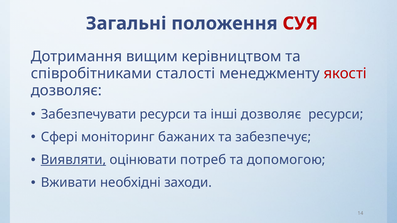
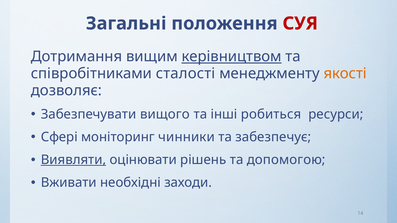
керівництвом underline: none -> present (232, 57)
якості colour: red -> orange (345, 74)
Забезпечувати ресурси: ресурси -> вищого (165, 114)
інші дозволяє: дозволяє -> робиться (271, 114)
бажаних: бажаних -> чинники (187, 137)
потреб: потреб -> рішень (203, 160)
